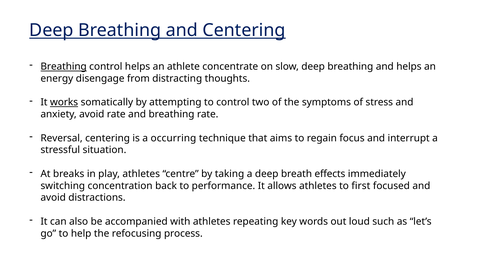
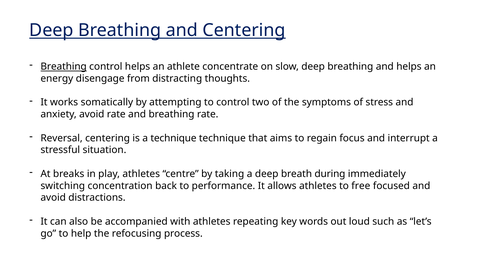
works underline: present -> none (64, 102)
a occurring: occurring -> technique (174, 138)
effects: effects -> during (330, 174)
first: first -> free (361, 186)
